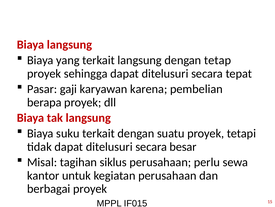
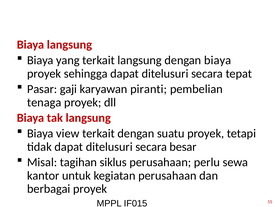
dengan tetap: tetap -> biaya (218, 60)
karena: karena -> piranti (149, 89)
berapa: berapa -> tenaga (44, 102)
suku: suku -> view (68, 133)
